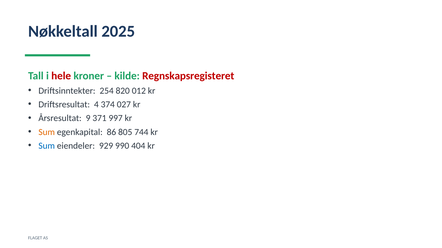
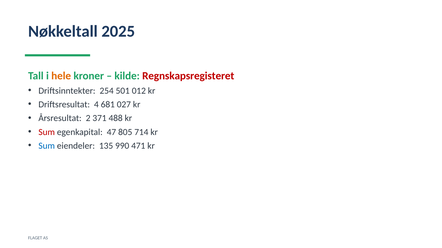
hele colour: red -> orange (61, 76)
820: 820 -> 501 (123, 91)
374: 374 -> 681 (108, 105)
9: 9 -> 2 (88, 119)
997: 997 -> 488 (116, 119)
Sum colour: orange -> red (47, 132)
86: 86 -> 47 (111, 132)
744: 744 -> 714 (141, 132)
929: 929 -> 135 (106, 146)
404: 404 -> 471 (138, 146)
